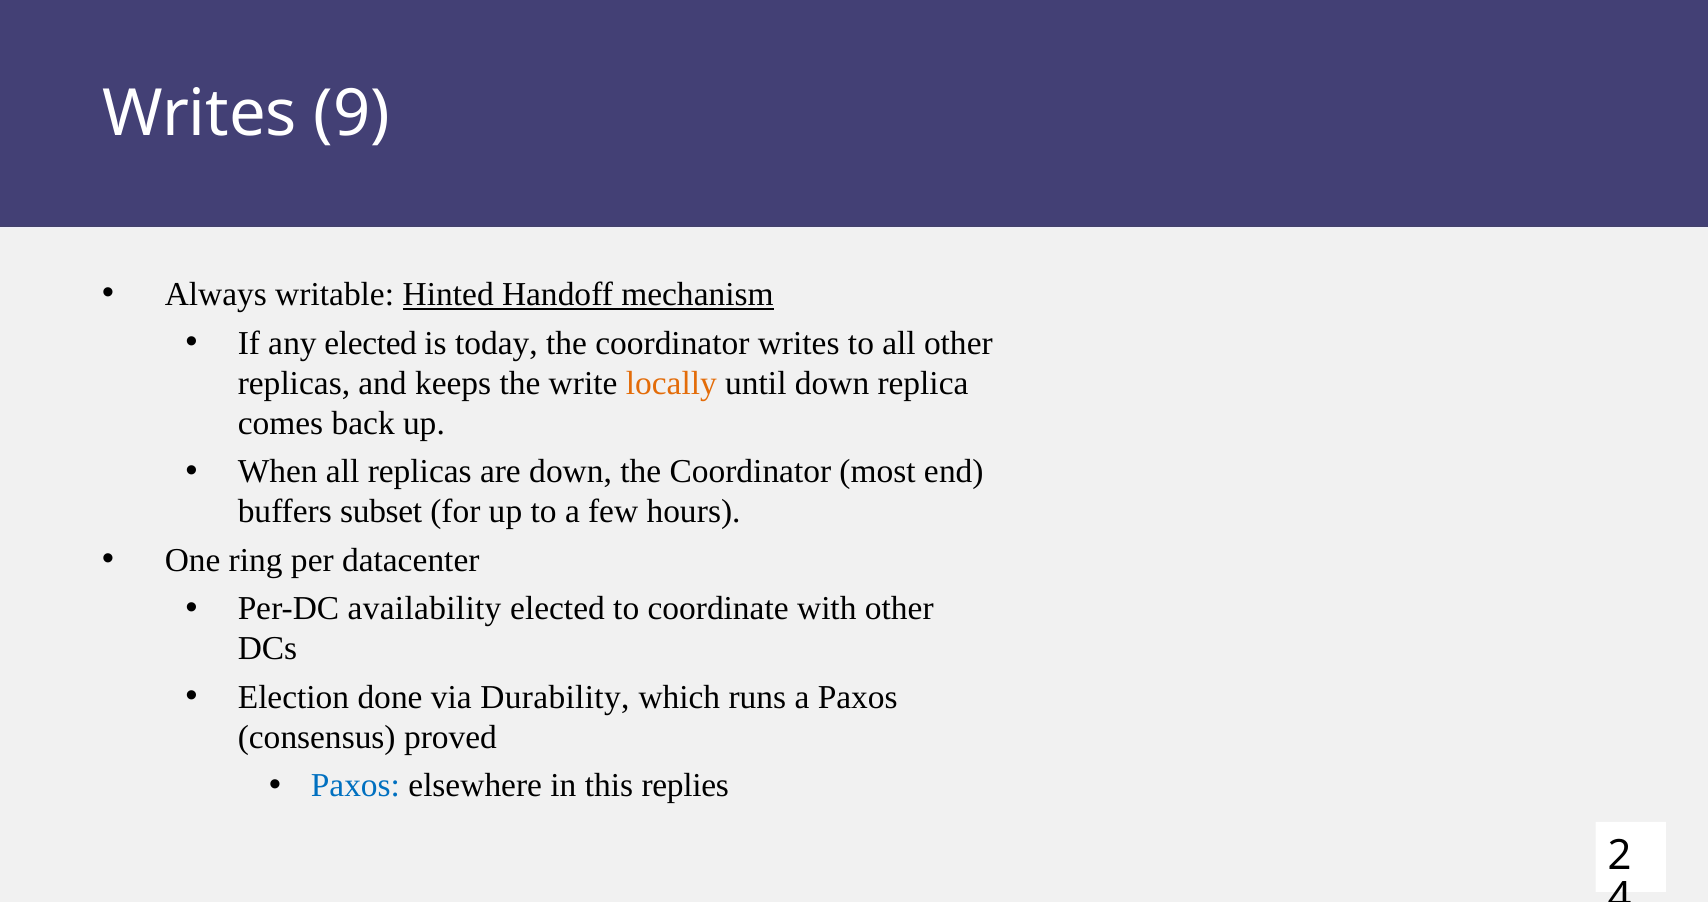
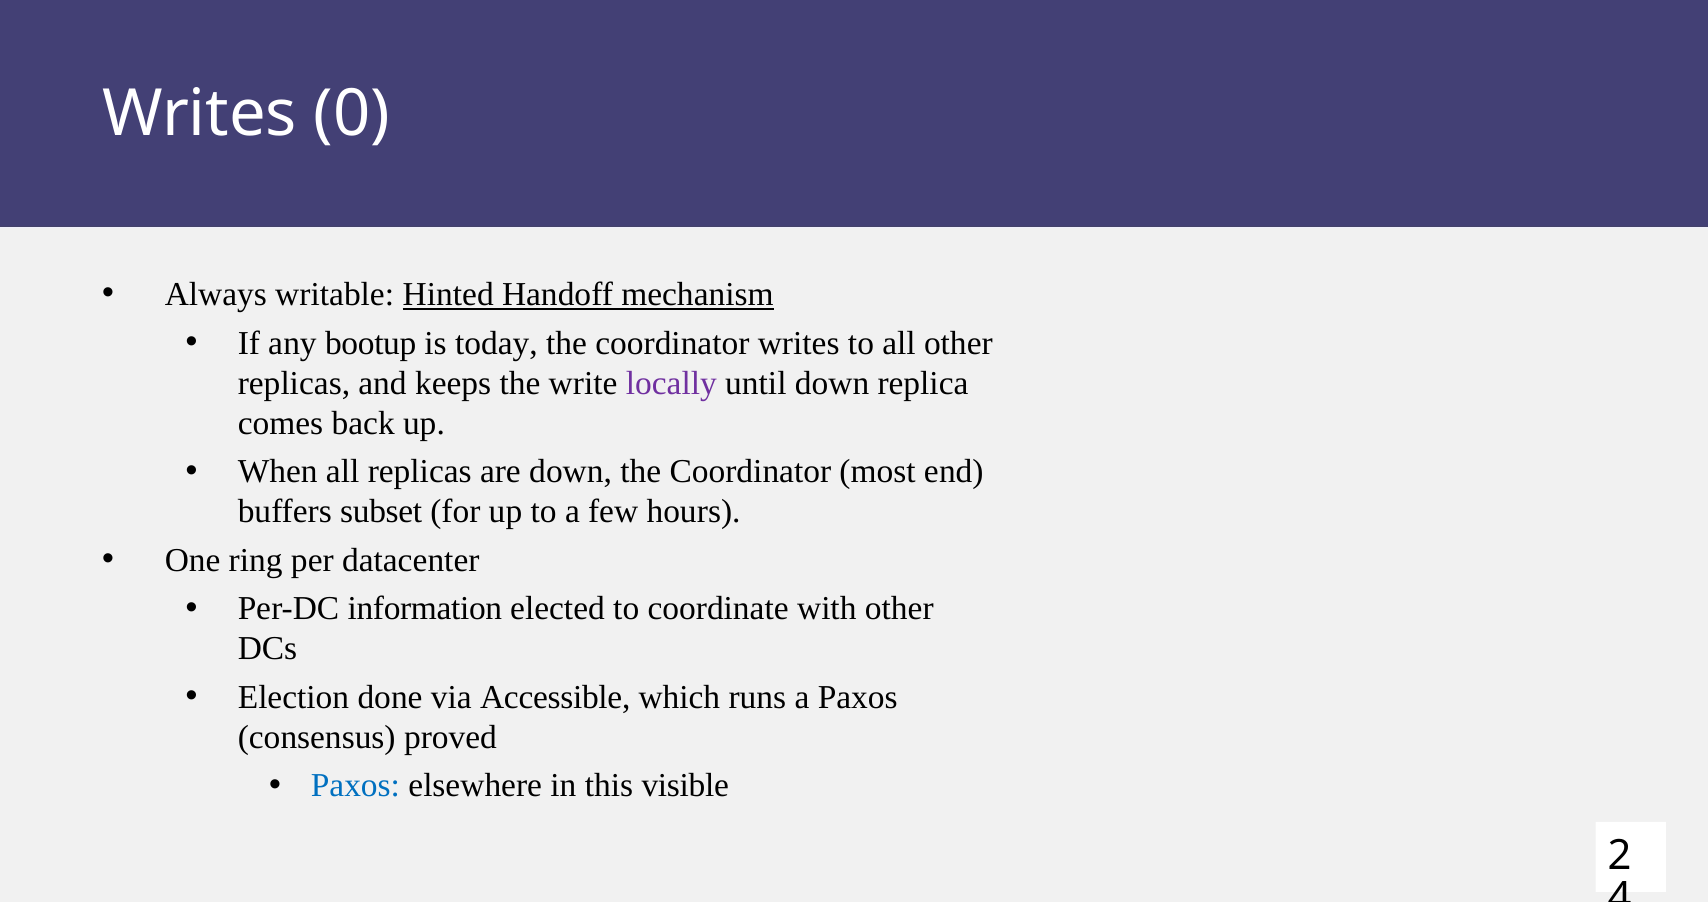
9: 9 -> 0 (352, 115)
any elected: elected -> bootup (371, 343)
locally colour: orange -> purple (671, 383)
availability: availability -> information (425, 609)
Durability: Durability -> Accessible (555, 697)
replies: replies -> visible (685, 786)
